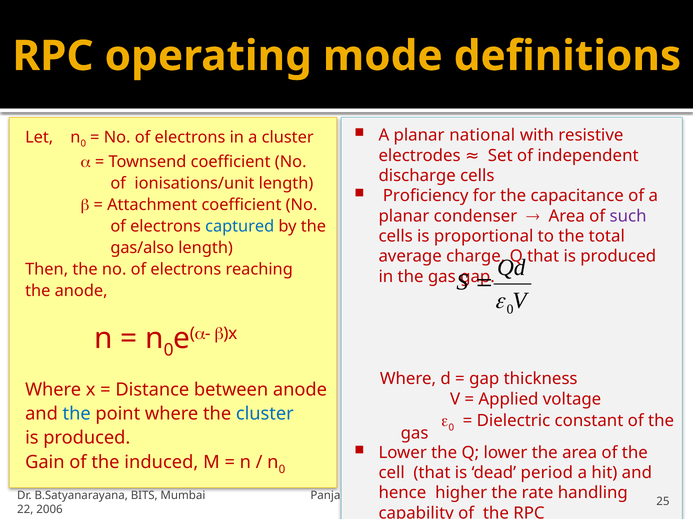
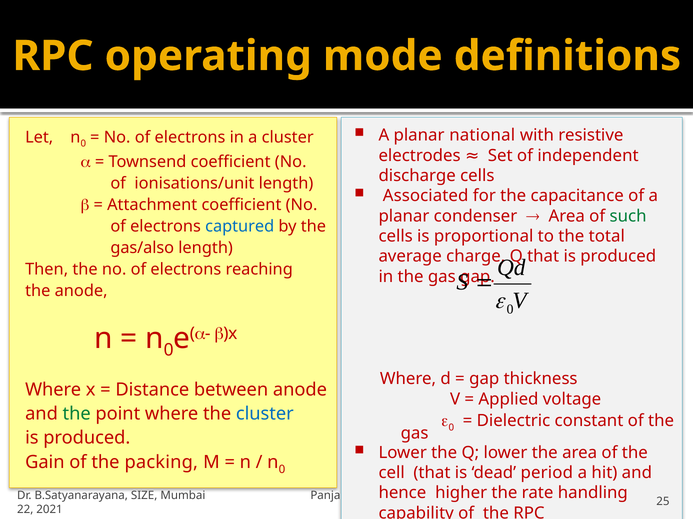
Proficiency: Proficiency -> Associated (426, 196)
such colour: purple -> green (628, 216)
the colour: blue -> green (77, 414)
induced: induced -> packing (161, 463)
BITS: BITS -> SIZE (144, 496)
2006: 2006 -> 2021 (50, 510)
